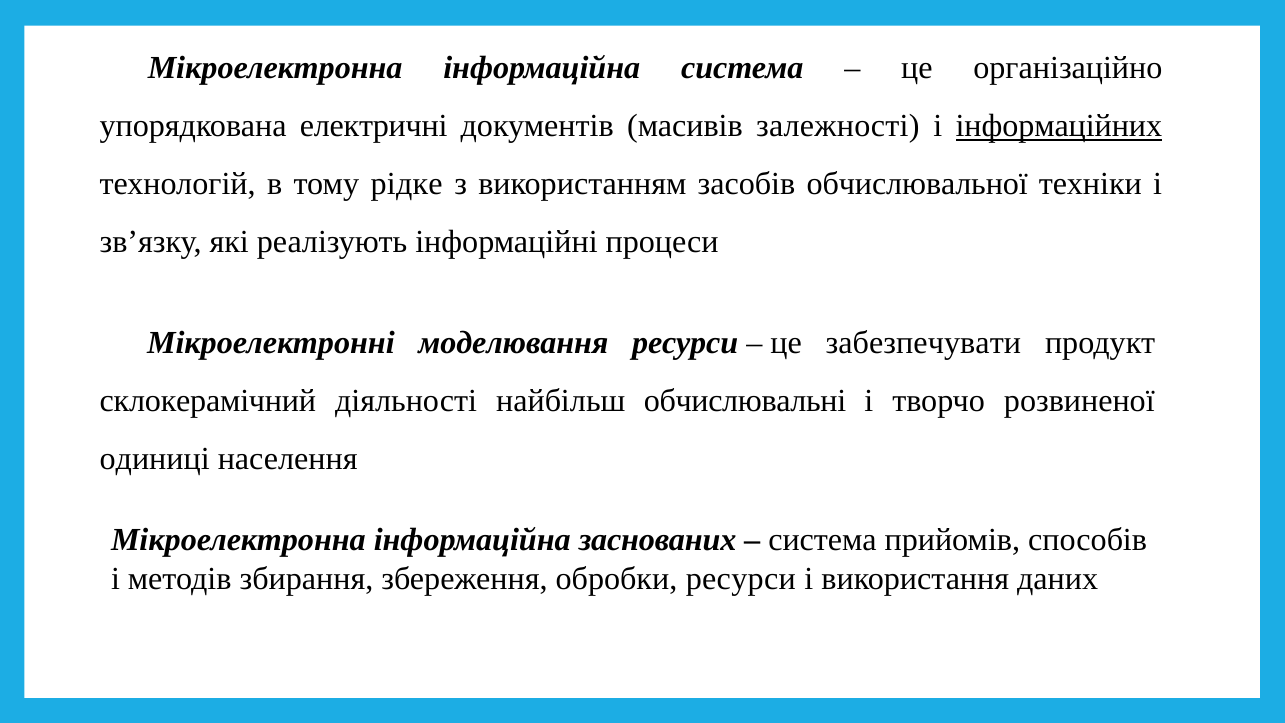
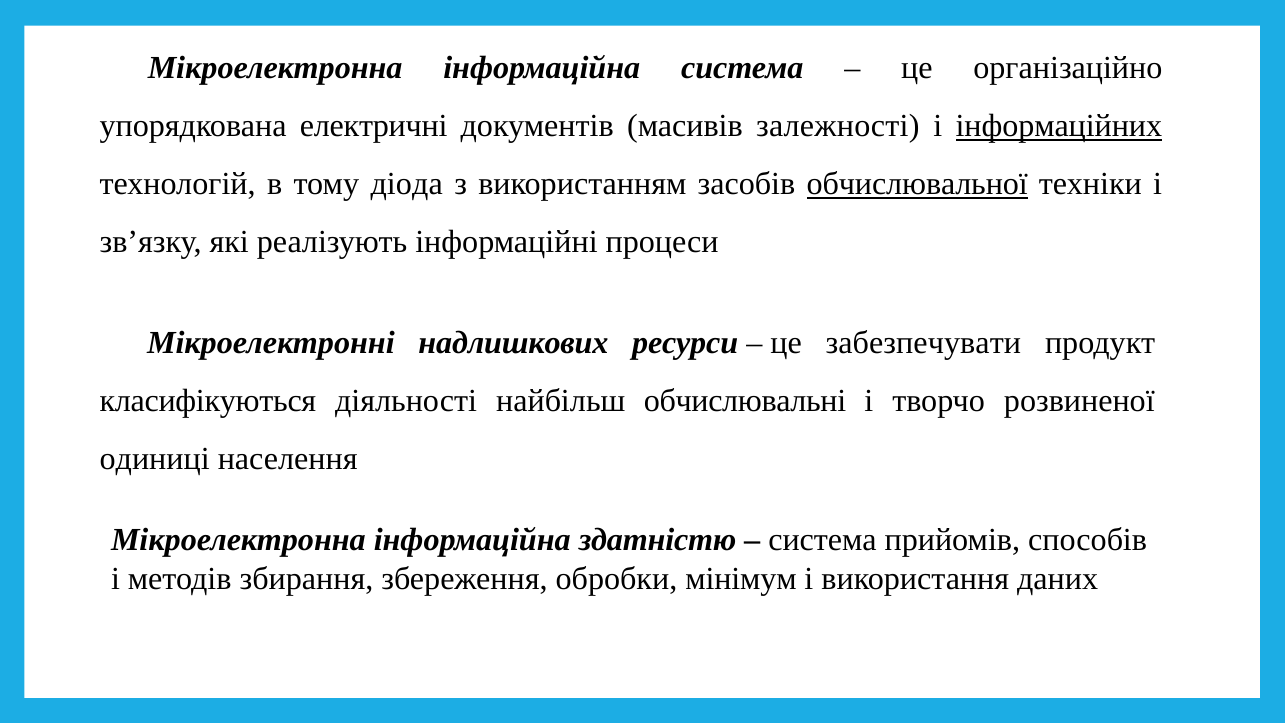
рідке: рідке -> діода (407, 184)
обчислювальної underline: none -> present (917, 184)
моделювання: моделювання -> надлишкових (513, 343)
склокерамічний: склокерамічний -> класифікуються (208, 401)
заснованих: заснованих -> здатністю (658, 540)
обробки ресурси: ресурси -> мінімум (741, 578)
